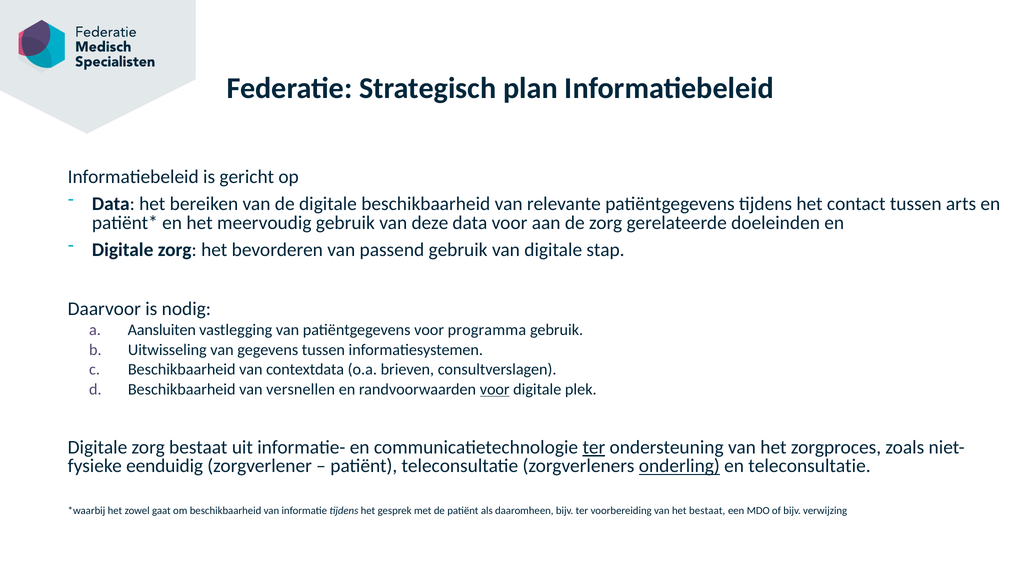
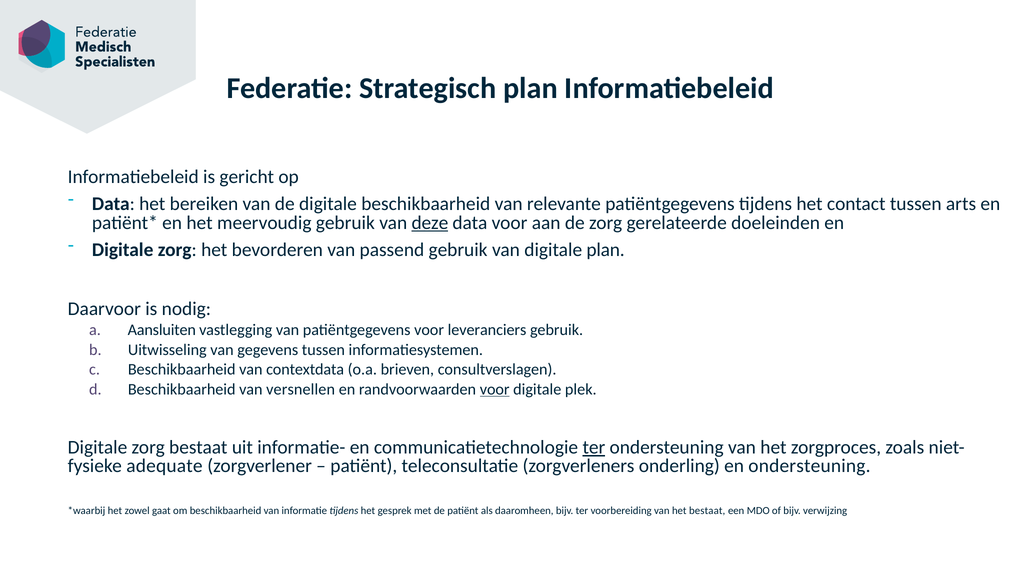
deze underline: none -> present (430, 223)
digitale stap: stap -> plan (606, 250)
programma: programma -> leveranciers (487, 330)
eenduidig: eenduidig -> adequate (164, 466)
onderling underline: present -> none (679, 466)
en teleconsultatie: teleconsultatie -> ondersteuning (809, 466)
